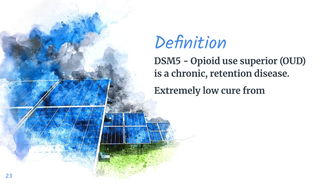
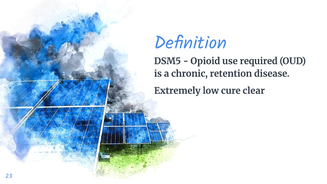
superior: superior -> required (259, 61)
from: from -> clear (254, 91)
